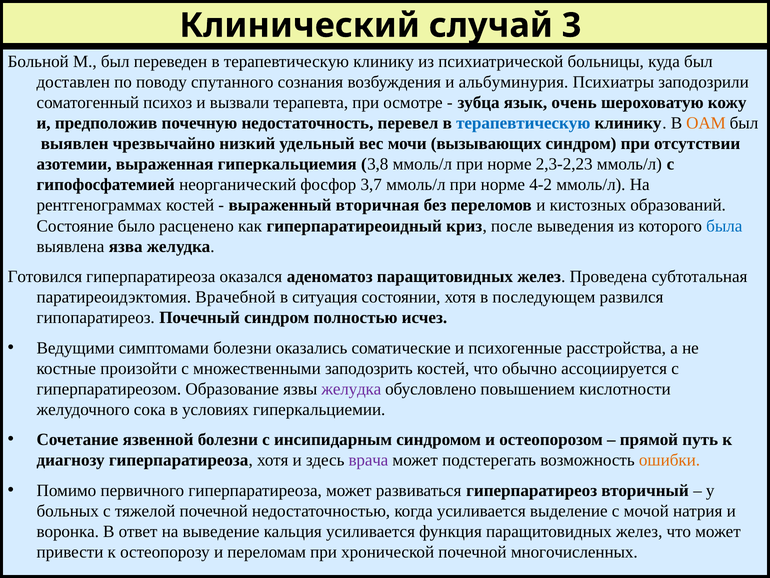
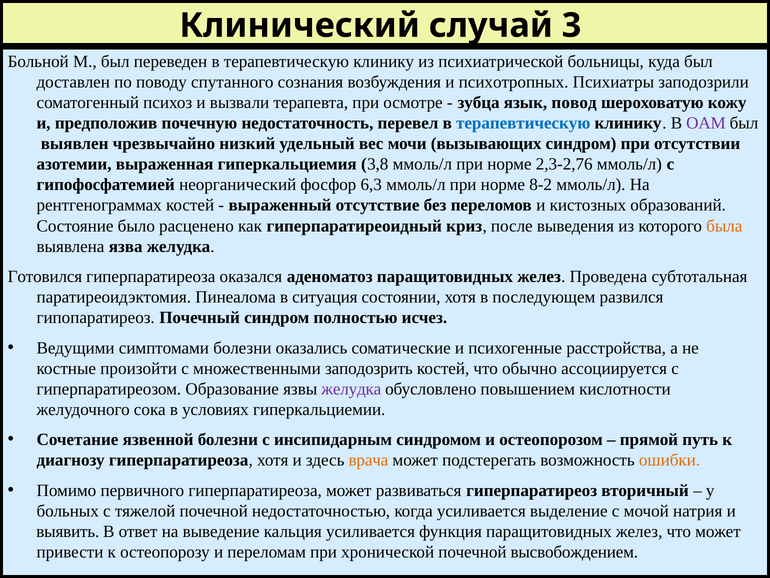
альбуминурия: альбуминурия -> психотропных (514, 82)
очень: очень -> повод (574, 103)
ОАМ colour: orange -> purple (706, 123)
2,3-2,23: 2,3-2,23 -> 2,3-2,76 (564, 164)
3,7: 3,7 -> 6,3 (371, 185)
4-2: 4-2 -> 8-2 (541, 185)
вторичная: вторичная -> отсутствие (378, 205)
была colour: blue -> orange (724, 226)
Врачебной: Врачебной -> Пинеалома (236, 297)
врача colour: purple -> orange (368, 460)
воронка: воронка -> выявить (68, 531)
многочисленных: многочисленных -> высвобождением (574, 552)
